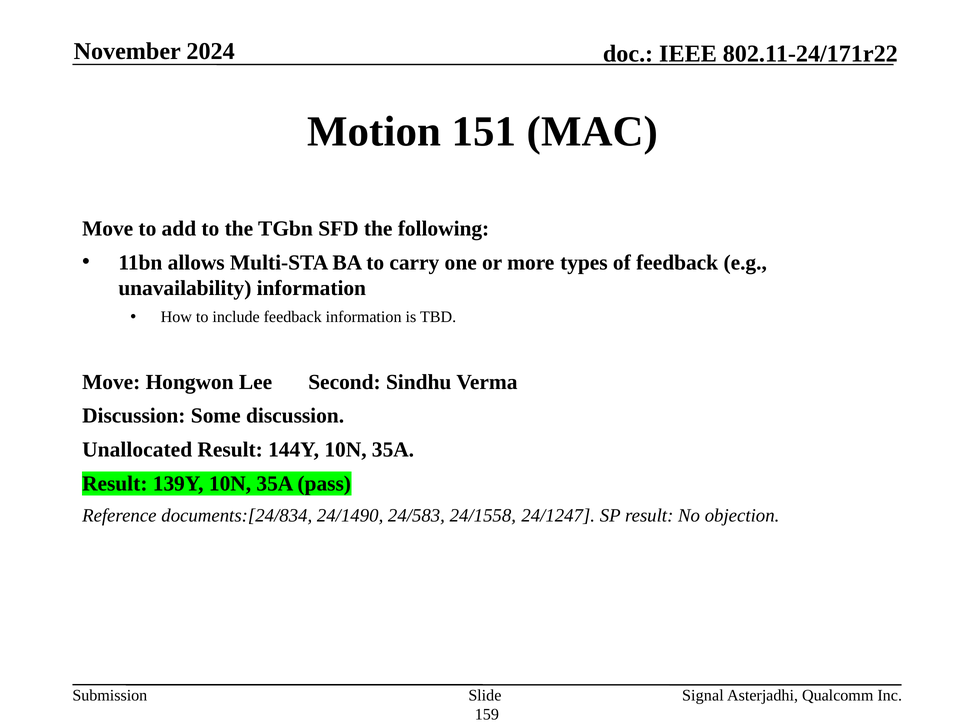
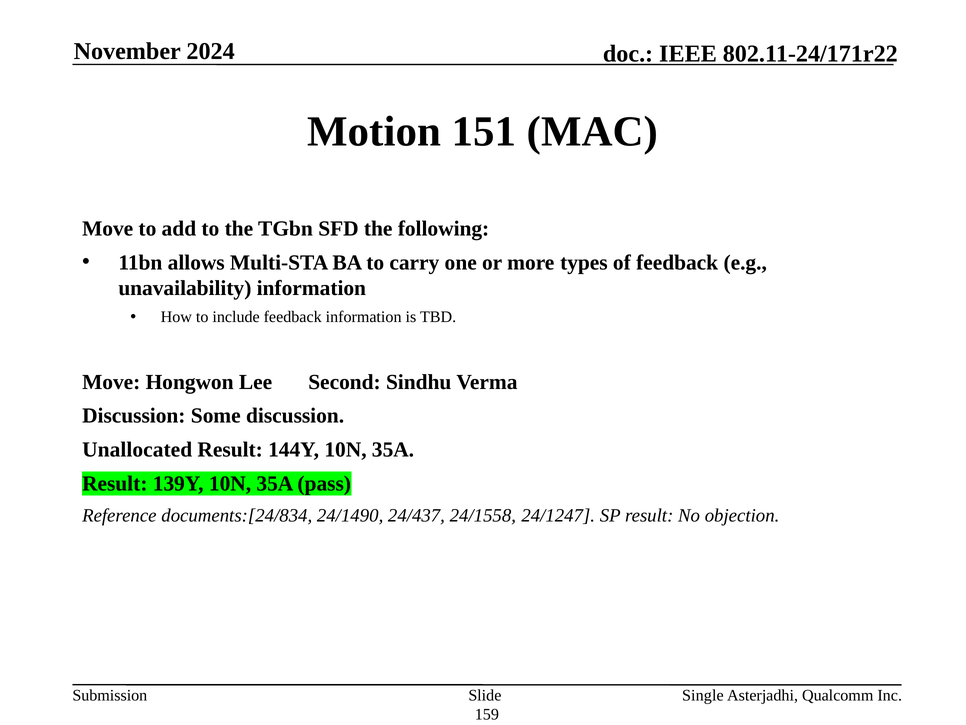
24/583: 24/583 -> 24/437 (416, 515)
Signal: Signal -> Single (703, 695)
